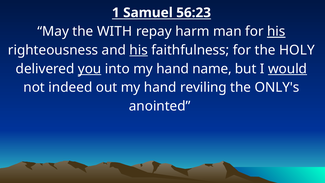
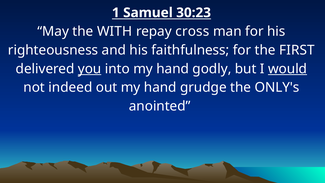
56:23: 56:23 -> 30:23 (194, 13)
harm: harm -> cross (192, 31)
his underline: present -> none (276, 31)
his underline: present -> none (139, 50)
HOLY: HOLY -> FIRST (297, 50)
name: name -> godly (212, 69)
reviling: reviling -> grudge (203, 87)
